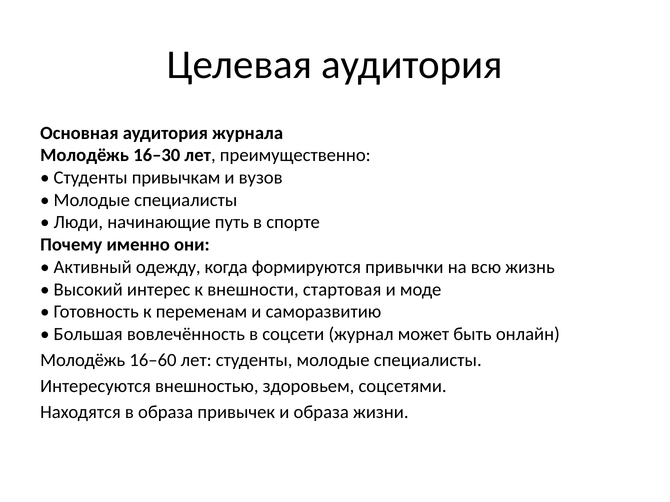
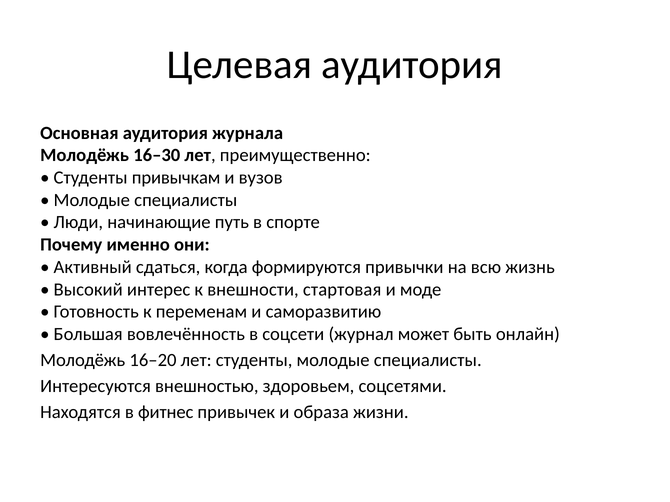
одежду: одежду -> сдаться (168, 267)
16–60: 16–60 -> 16–20 (153, 361)
в образа: образа -> фитнес (166, 413)
